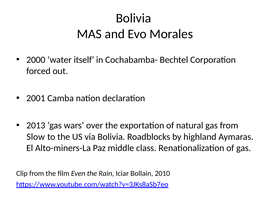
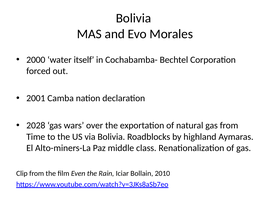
2013: 2013 -> 2028 (36, 126)
Slow: Slow -> Time (36, 137)
